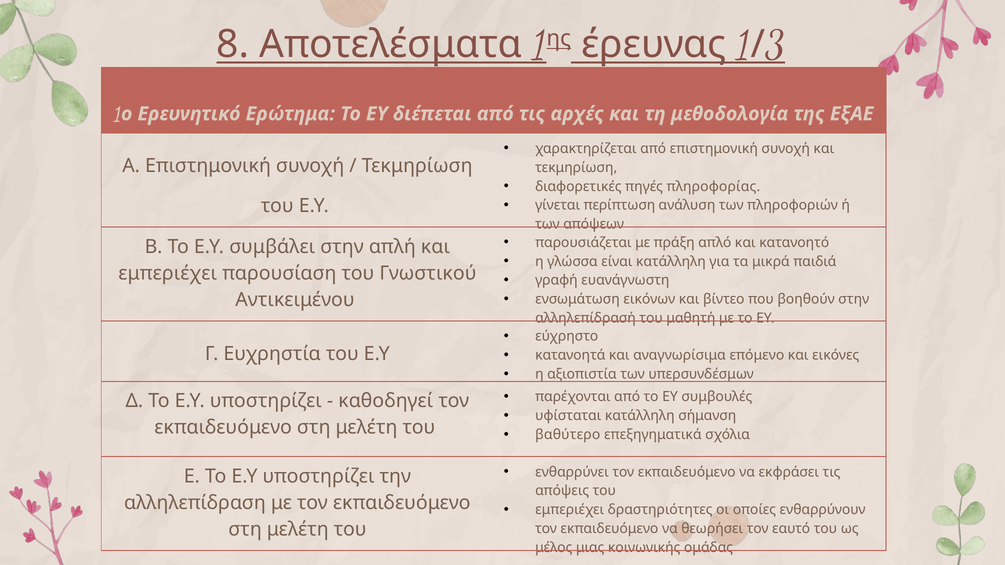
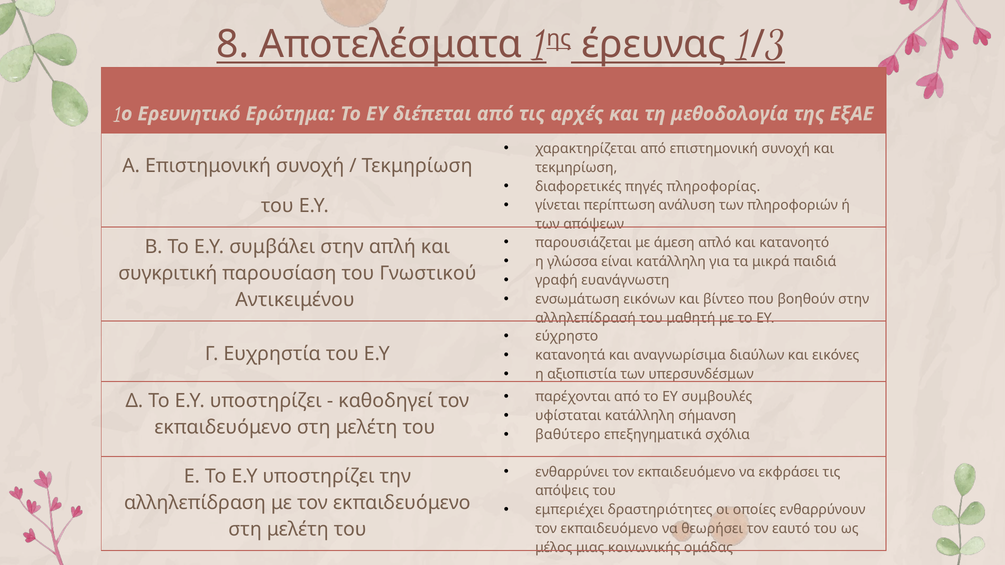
πράξη: πράξη -> άμεση (674, 243)
εμπεριέχει: εμπεριέχει -> συγκριτική (168, 273)
επόμενο: επόμενο -> διαύλων (757, 356)
